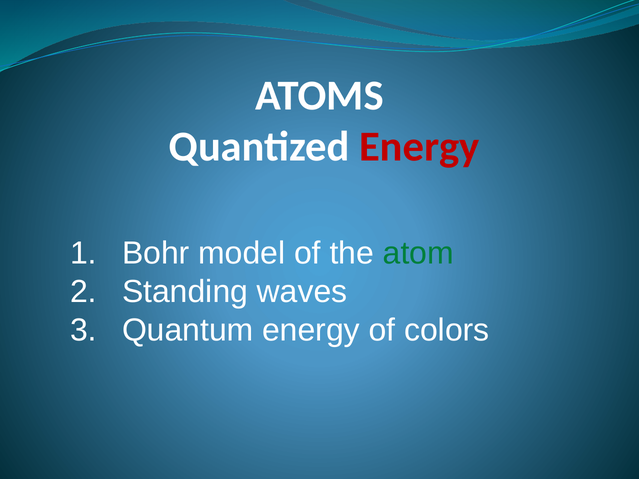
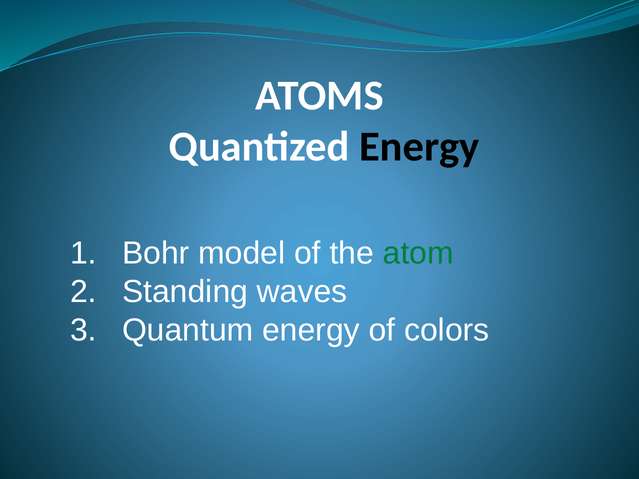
Energy colour: red -> black (419, 147)
